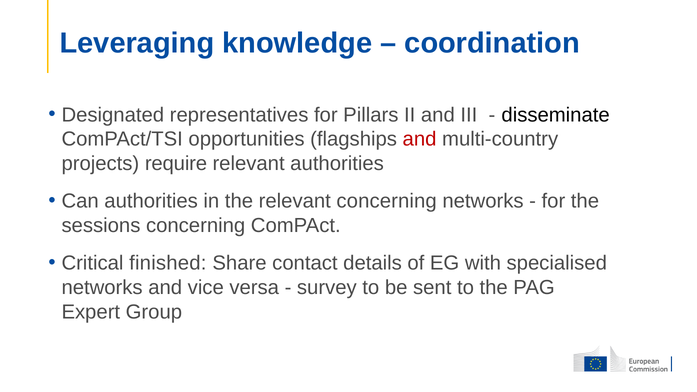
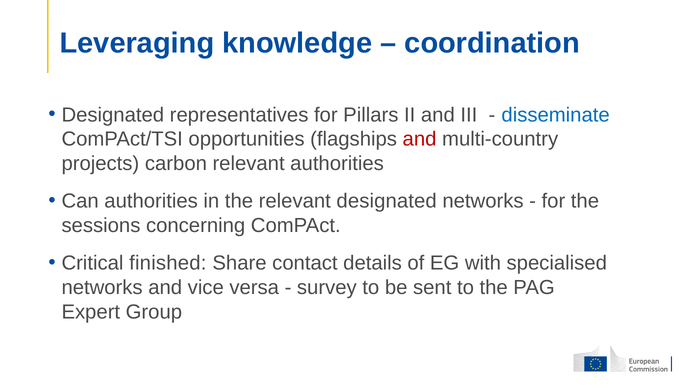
disseminate colour: black -> blue (556, 115)
require: require -> carbon (176, 164)
relevant concerning: concerning -> designated (387, 201)
